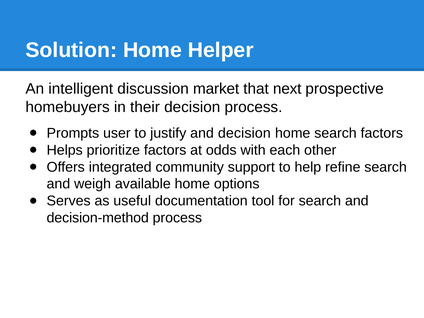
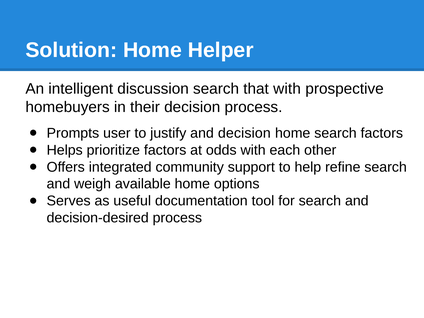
discussion market: market -> search (216, 89)
that next: next -> with (287, 89)
decision-method: decision-method -> decision-desired (98, 218)
